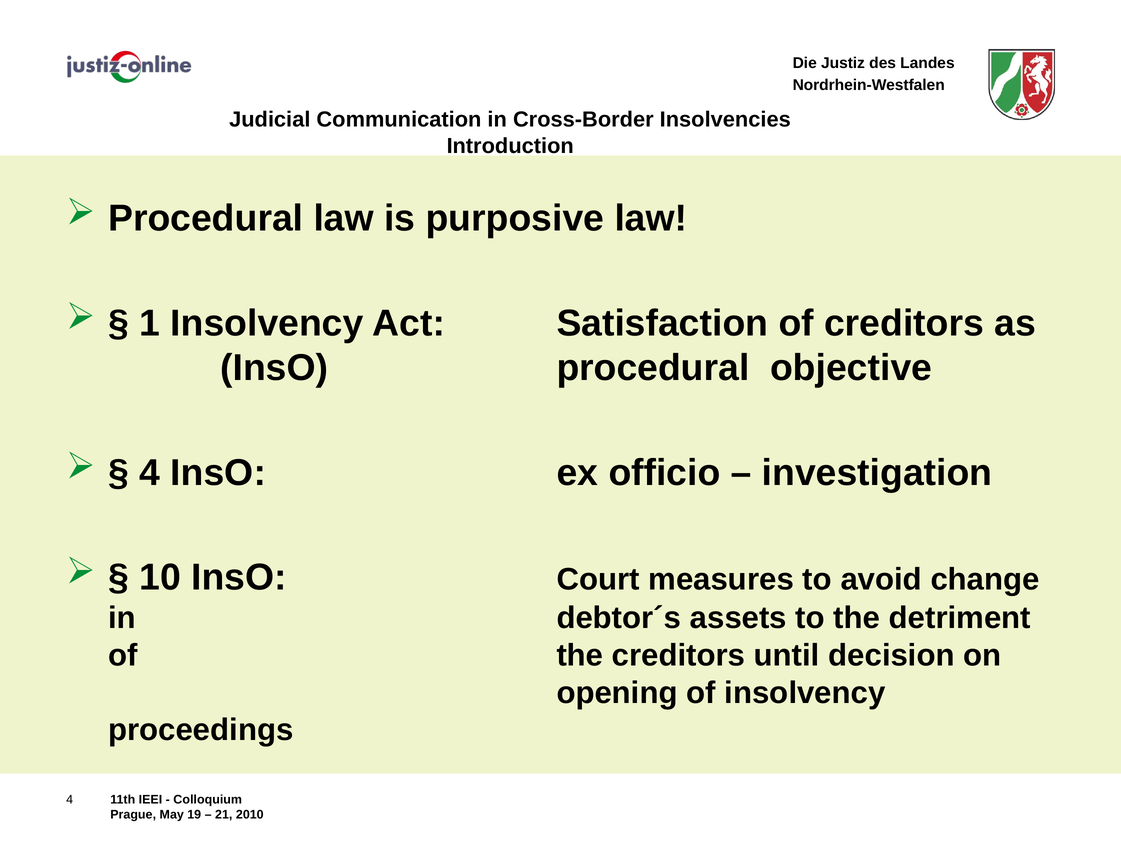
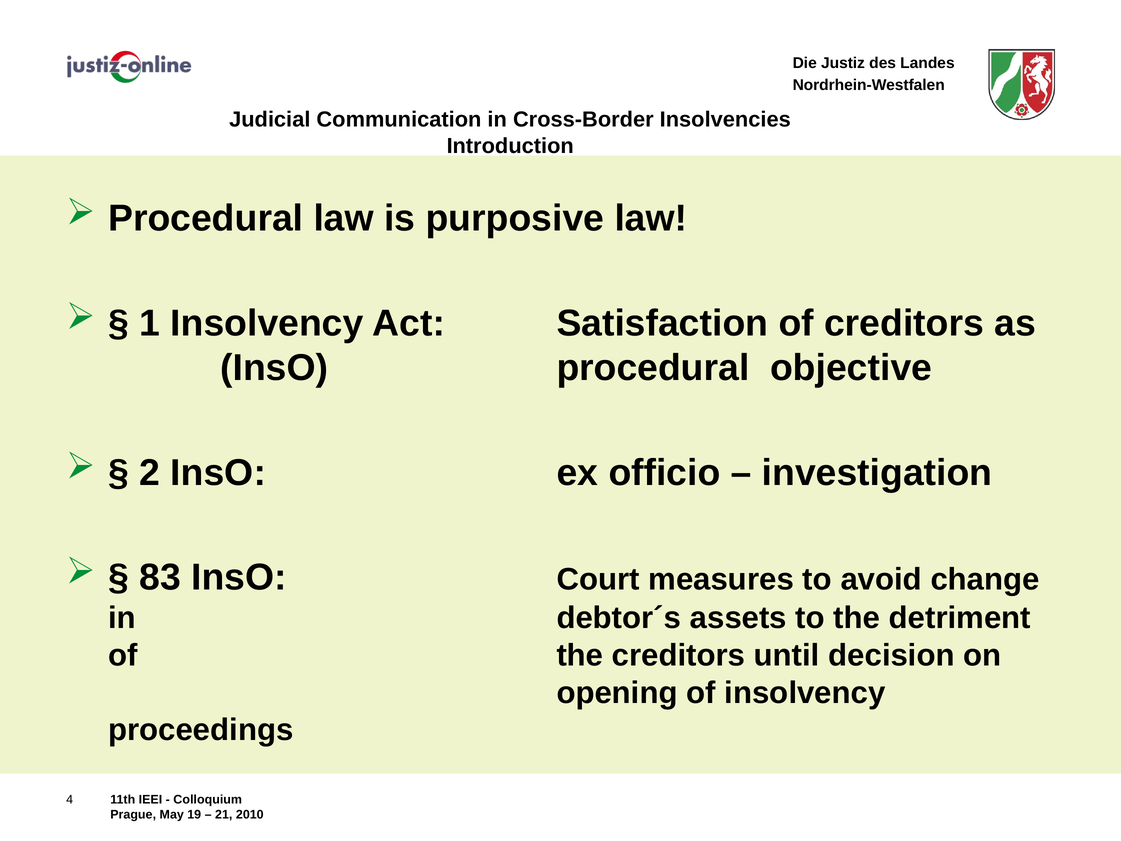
4: 4 -> 2 (150, 473)
10: 10 -> 83 (160, 577)
